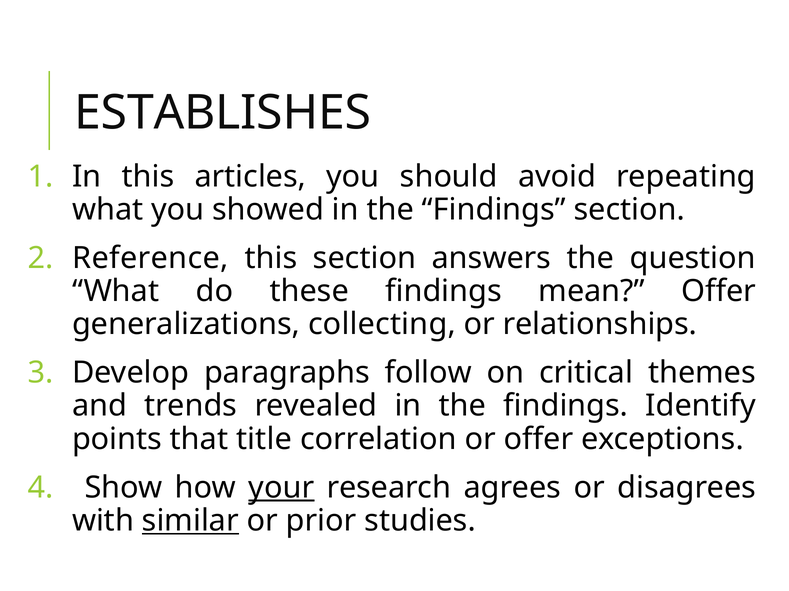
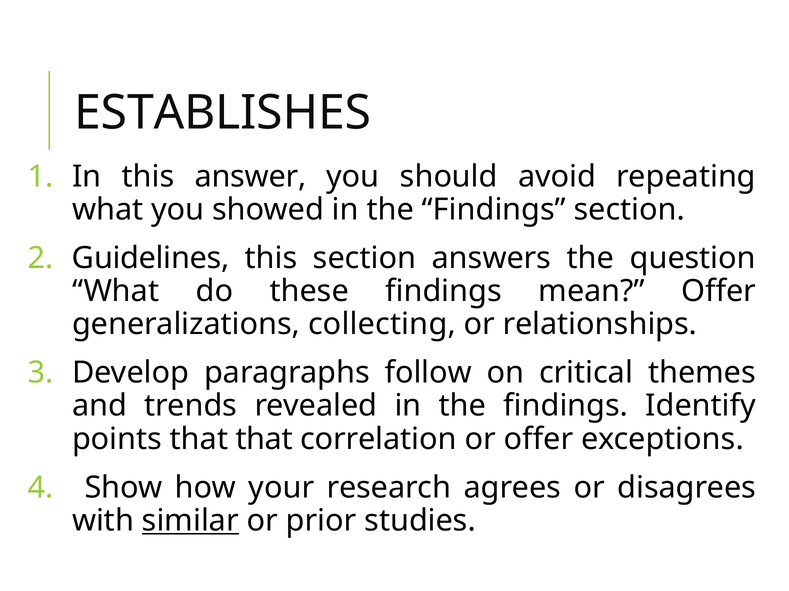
articles: articles -> answer (250, 177)
Reference: Reference -> Guidelines (151, 258)
that title: title -> that (264, 440)
your underline: present -> none (281, 488)
